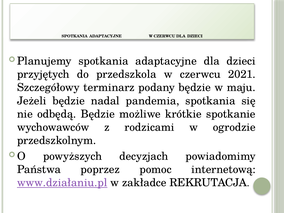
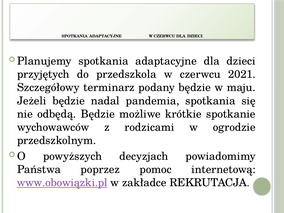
www.działaniu.pl: www.działaniu.pl -> www.obowiązki.pl (62, 183)
